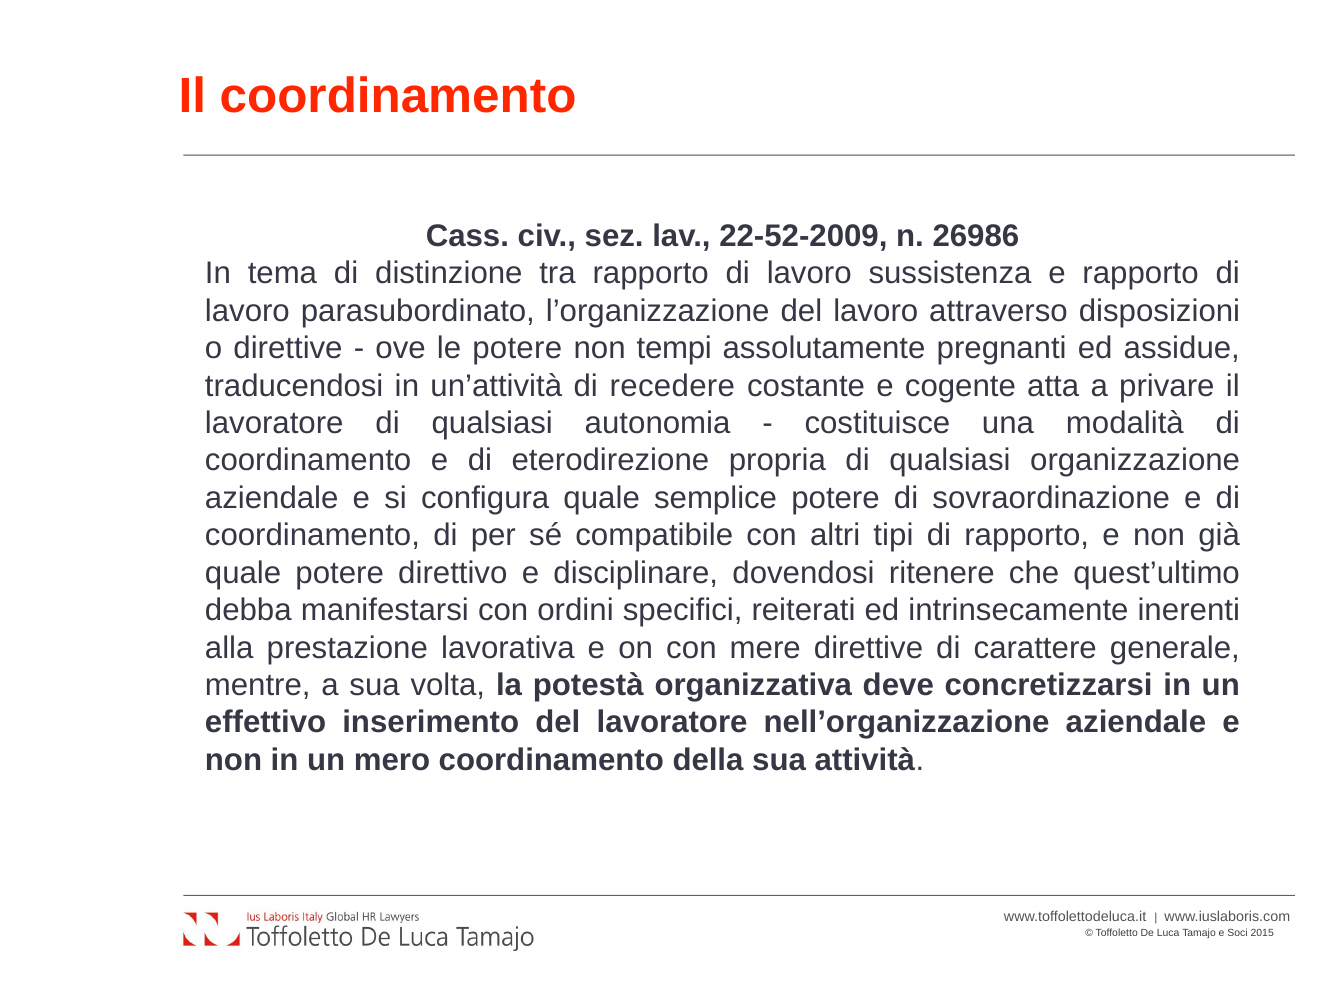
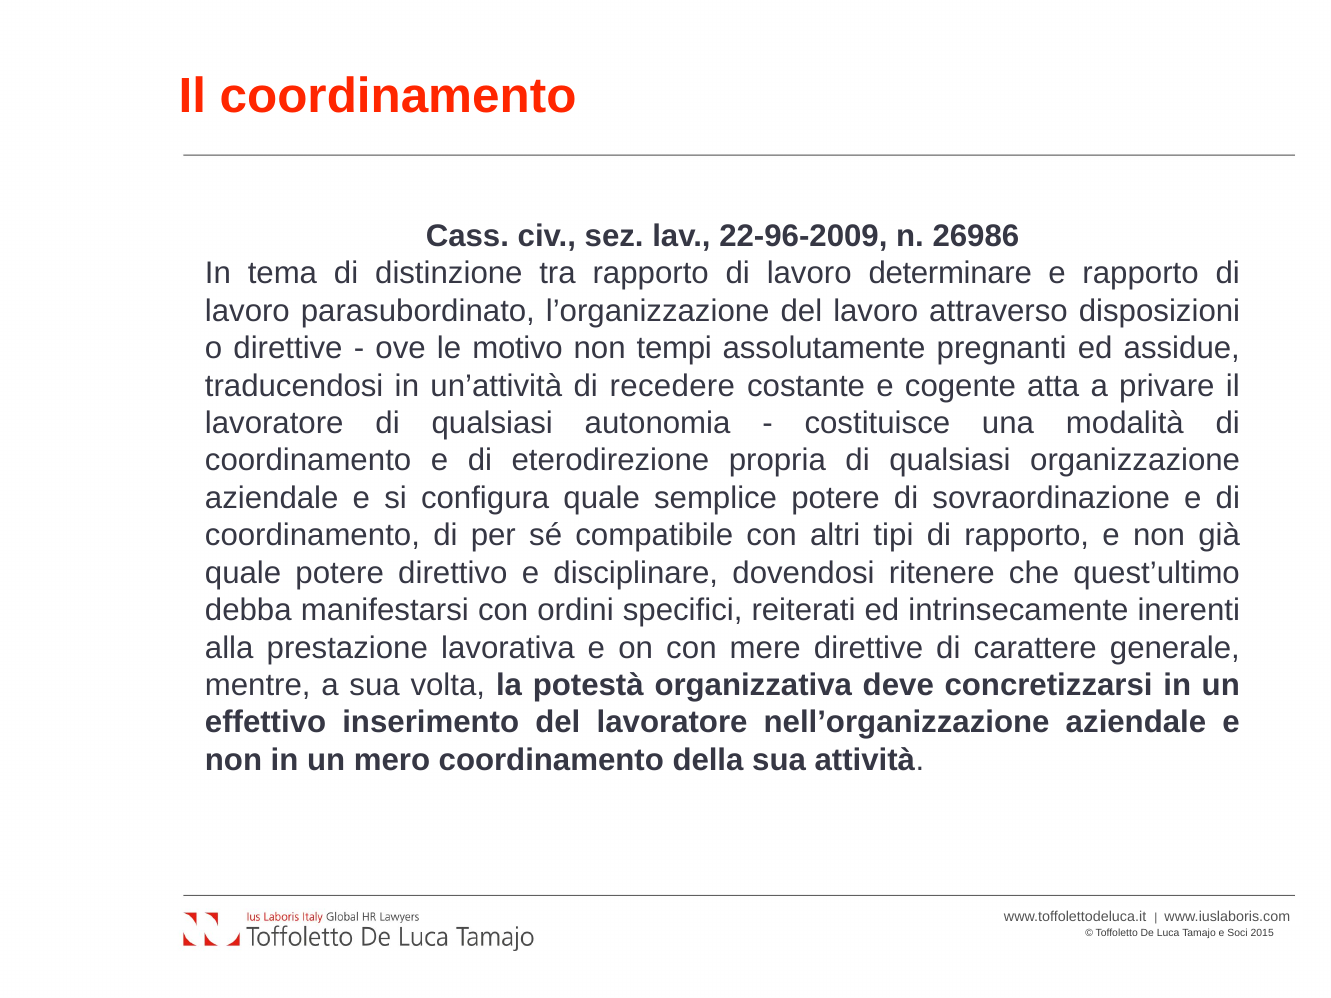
22-52-2009: 22-52-2009 -> 22-96-2009 (803, 236)
sussistenza: sussistenza -> determinare (950, 274)
le potere: potere -> motivo (518, 348)
